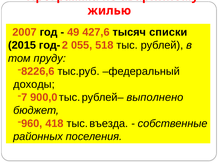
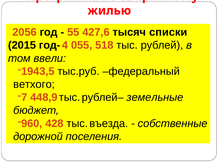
2007: 2007 -> 2056 (25, 32)
49: 49 -> 55 (73, 32)
2: 2 -> 4 (65, 45)
пруду: пруду -> ввели (50, 58)
8226,6: 8226,6 -> 1943,5 (38, 72)
доходы: доходы -> ветхого (34, 85)
900,0: 900,0 -> 448,9 (44, 98)
выполнено: выполнено -> земельные (155, 98)
418: 418 -> 428 (54, 124)
районных: районных -> дорожной (38, 137)
